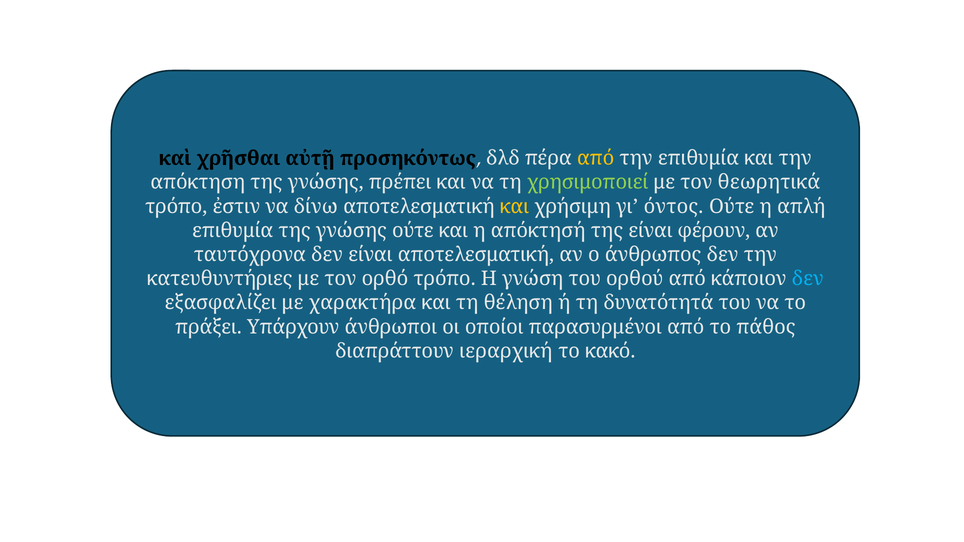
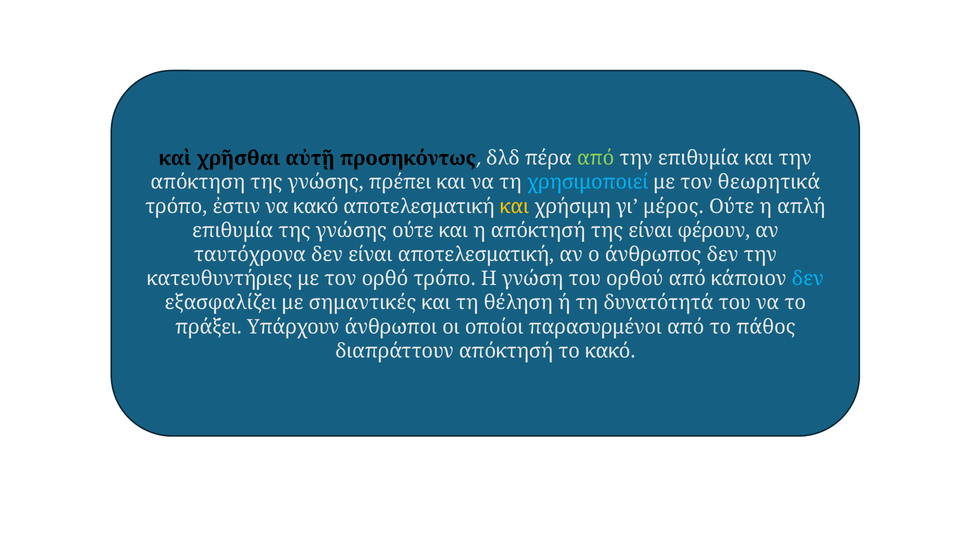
από colour: yellow -> light green (596, 158)
χρησιμοποιεί colour: light green -> light blue (588, 182)
να δίνω: δίνω -> κακό (316, 207)
όντος: όντος -> μέρος (674, 207)
χαρακτήρα: χαρακτήρα -> σημαντικές (362, 303)
διαπράττουν ιεραρχική: ιεραρχική -> απόκτησή (506, 351)
